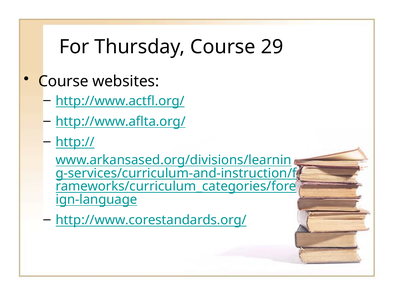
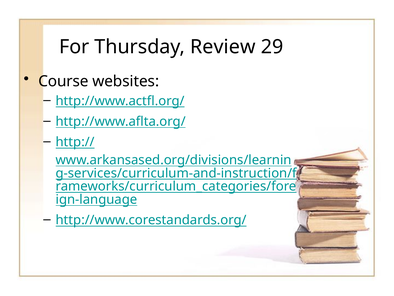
Thursday Course: Course -> Review (223, 47)
